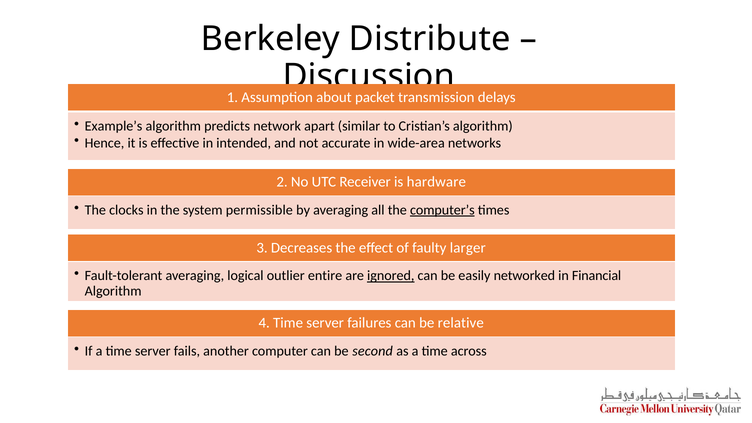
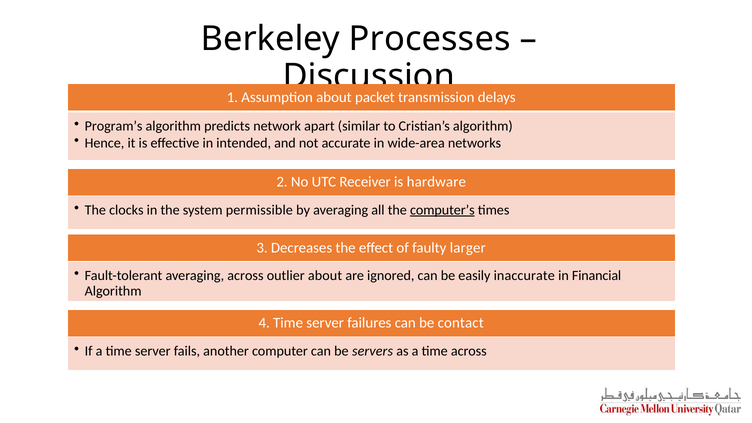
Distribute: Distribute -> Processes (430, 39)
Example’s: Example’s -> Program’s (114, 126)
averaging logical: logical -> across (245, 276)
outlier entire: entire -> about (325, 276)
ignored underline: present -> none (391, 276)
networked: networked -> inaccurate (524, 276)
relative: relative -> contact (461, 323)
second: second -> servers (373, 351)
